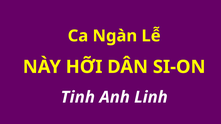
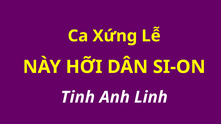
Ngàn: Ngàn -> Xứng (115, 36)
